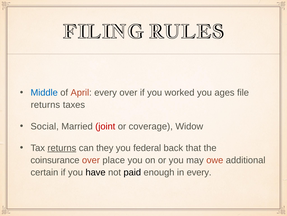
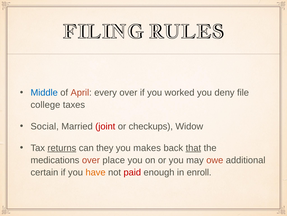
ages: ages -> deny (225, 92)
returns: returns -> college (45, 105)
coverage: coverage -> checkups (151, 126)
federal: federal -> makes (147, 147)
that underline: none -> present (193, 147)
coinsurance: coinsurance -> medications (55, 160)
have colour: black -> orange (96, 172)
paid colour: black -> red (132, 172)
in every: every -> enroll (199, 172)
